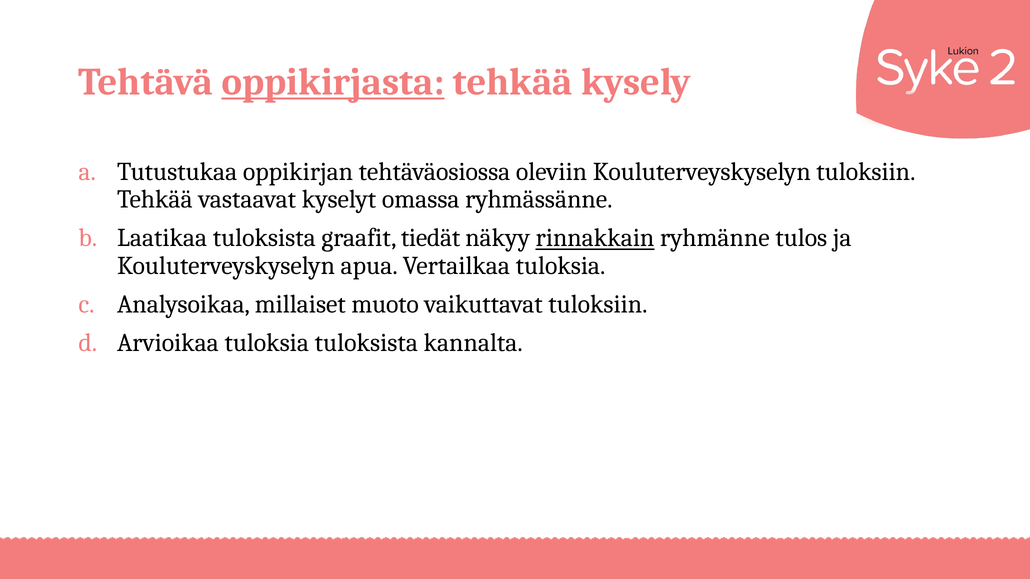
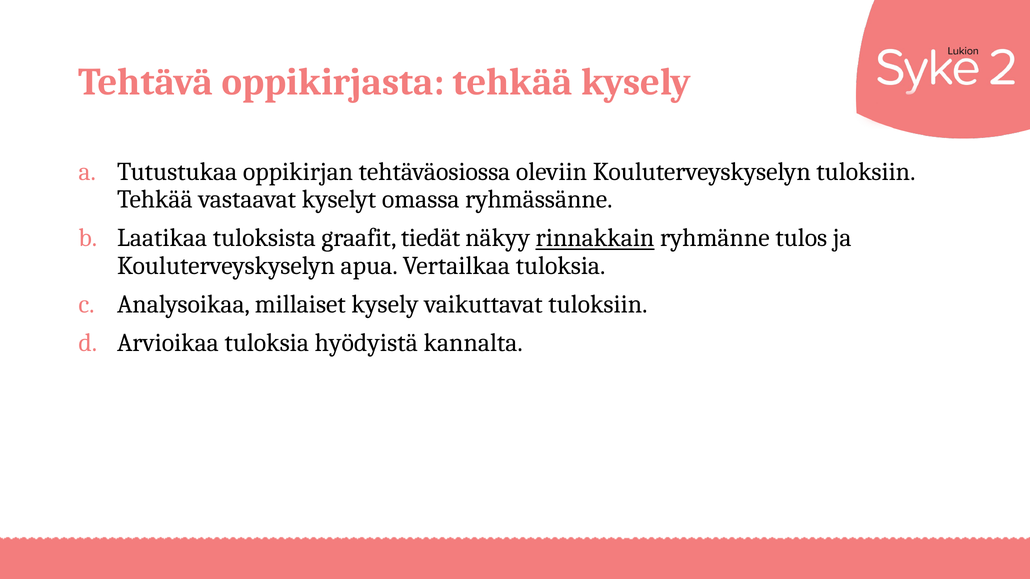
oppikirjasta underline: present -> none (333, 82)
millaiset muoto: muoto -> kysely (385, 304)
tuloksia tuloksista: tuloksista -> hyödyistä (366, 343)
